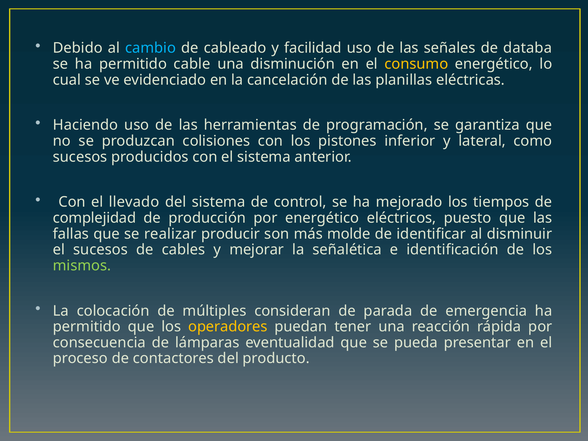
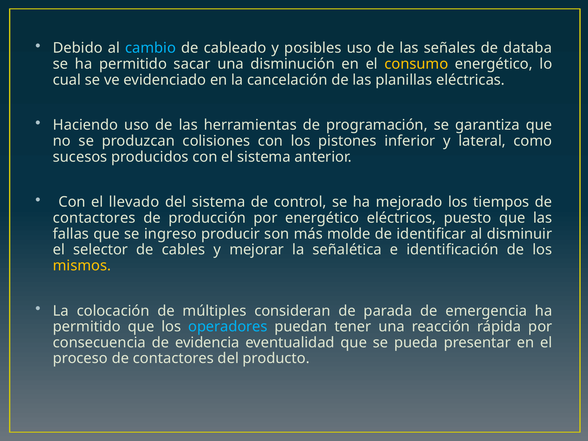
facilidad: facilidad -> posibles (313, 48)
cable: cable -> sacar (192, 64)
complejidad: complejidad -> contactores (94, 218)
realizar: realizar -> ingreso (170, 234)
el sucesos: sucesos -> selector (101, 250)
mismos colour: light green -> yellow (82, 266)
operadores colour: yellow -> light blue (228, 327)
lámparas: lámparas -> evidencia (207, 343)
